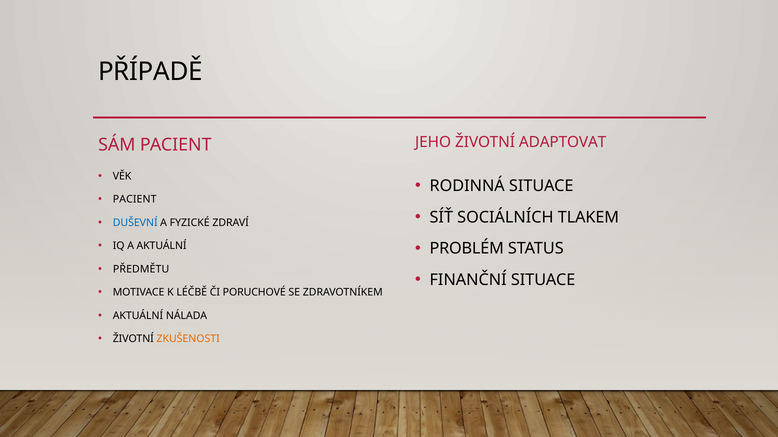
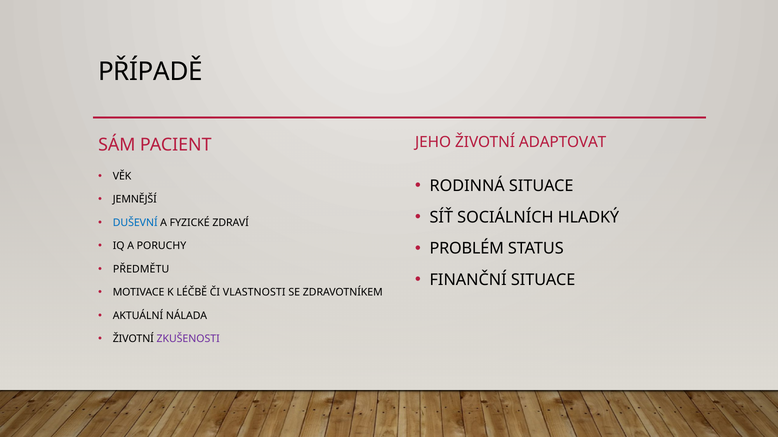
PACIENT: PACIENT -> JEMNĚJŠÍ (135, 200)
TLAKEM: TLAKEM -> HLADKÝ (588, 218)
A AKTUÁLNÍ: AKTUÁLNÍ -> PORUCHY (161, 246)
PORUCHOVÉ: PORUCHOVÉ -> VLASTNOSTI (254, 293)
ZKUŠENOSTI colour: orange -> purple (188, 339)
